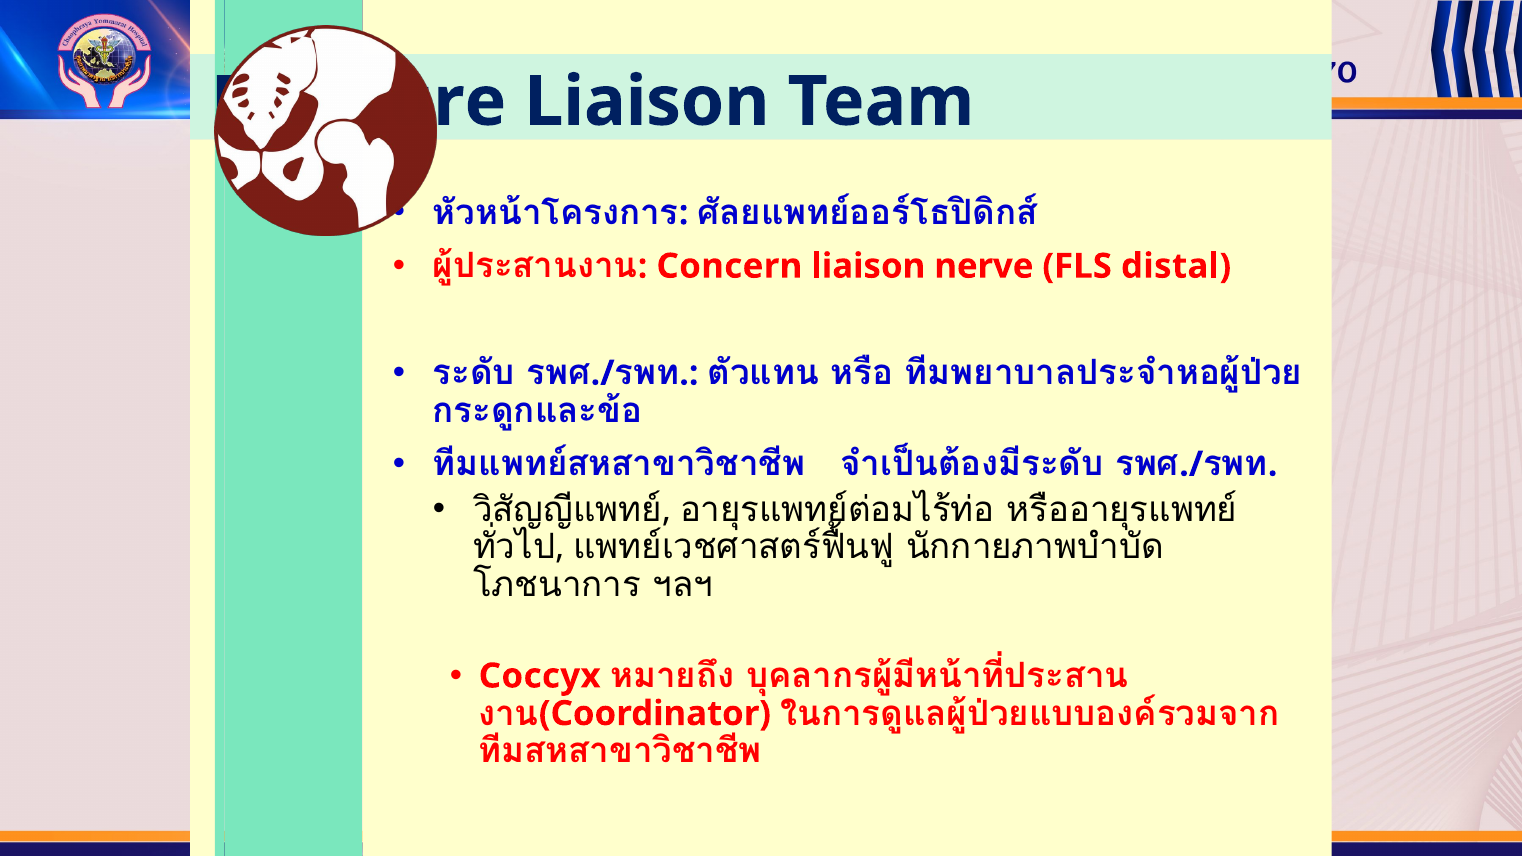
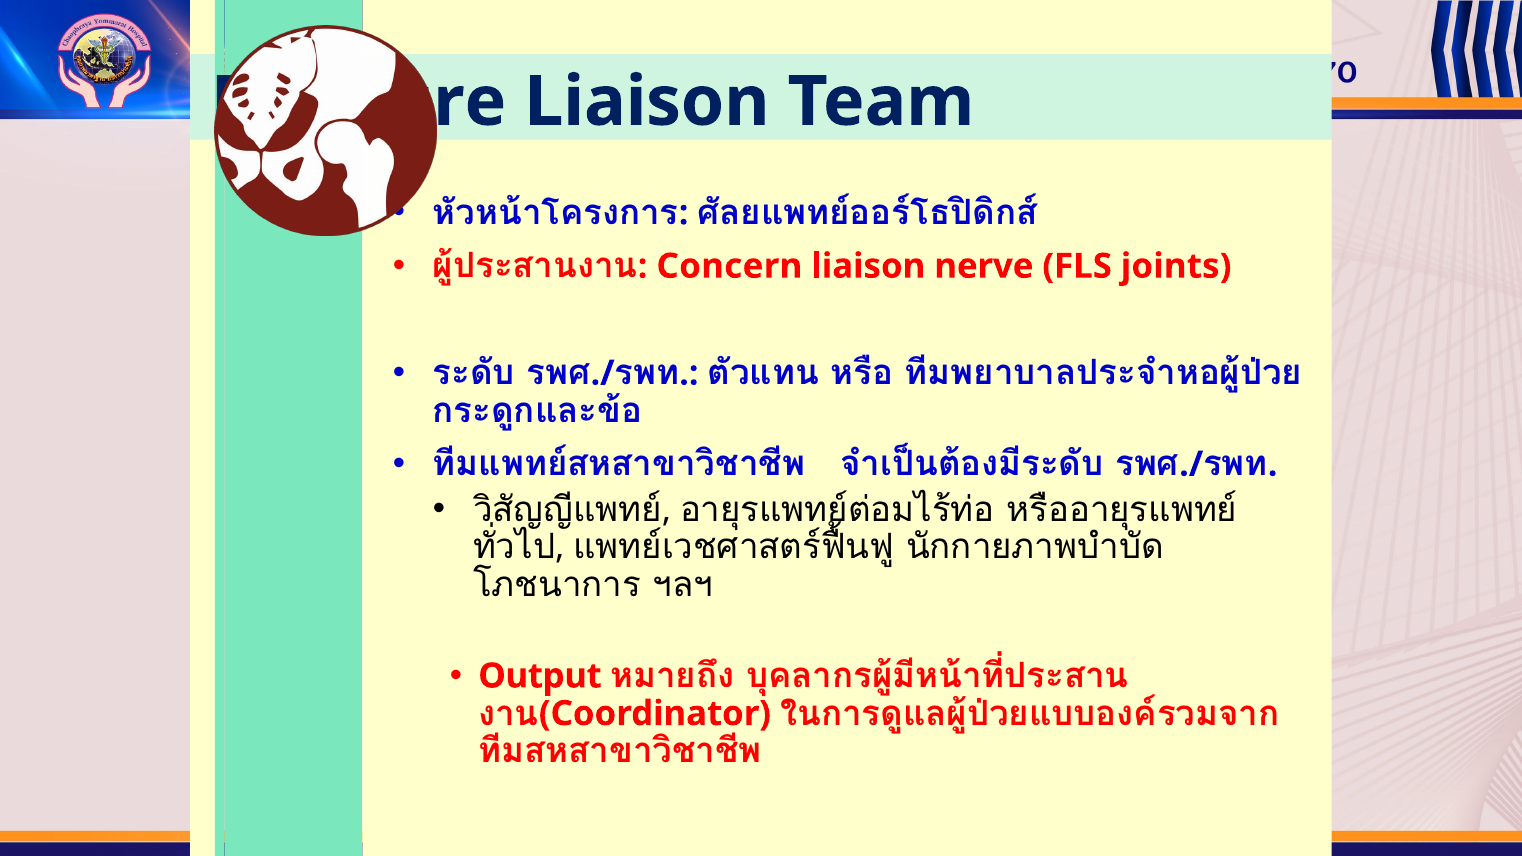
distal: distal -> joints (1176, 266)
Coccyx: Coccyx -> Output (540, 676)
